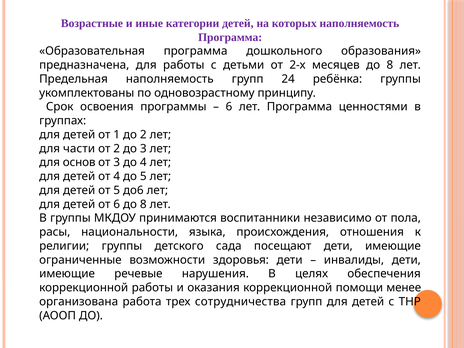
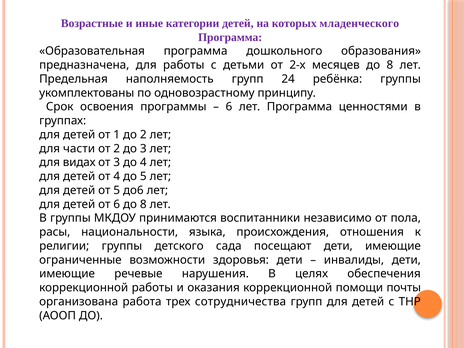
которых наполняемость: наполняемость -> младенческого (359, 23)
основ: основ -> видах (79, 162)
менее: менее -> почты (404, 288)
